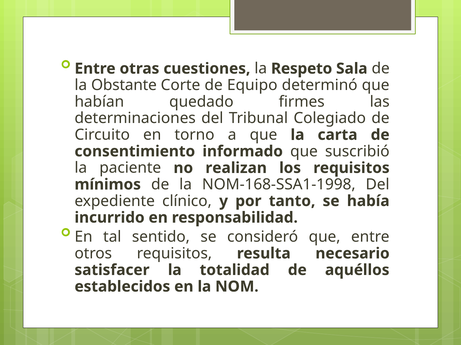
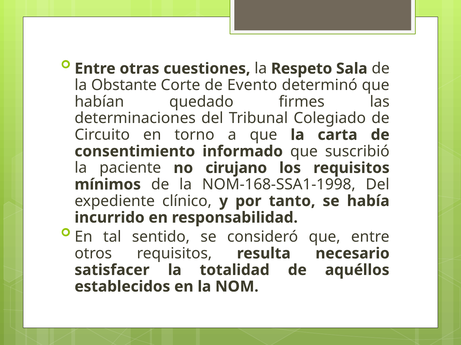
Equipo: Equipo -> Evento (252, 85)
realizan: realizan -> cirujano (236, 168)
